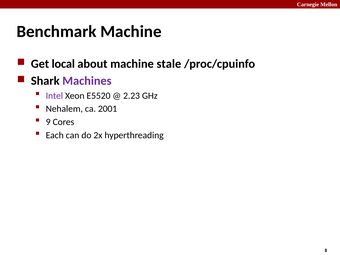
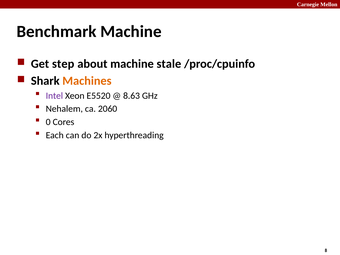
local: local -> step (63, 64)
Machines colour: purple -> orange (87, 81)
2.23: 2.23 -> 8.63 (132, 96)
2001: 2001 -> 2060 (108, 109)
9: 9 -> 0 (48, 122)
